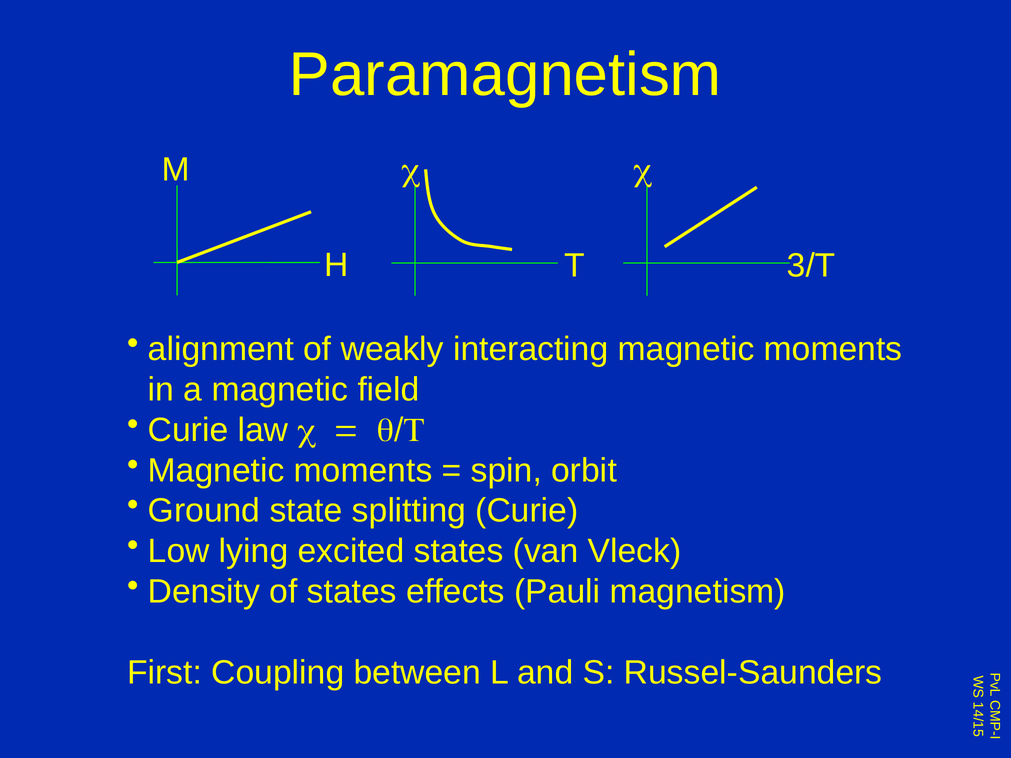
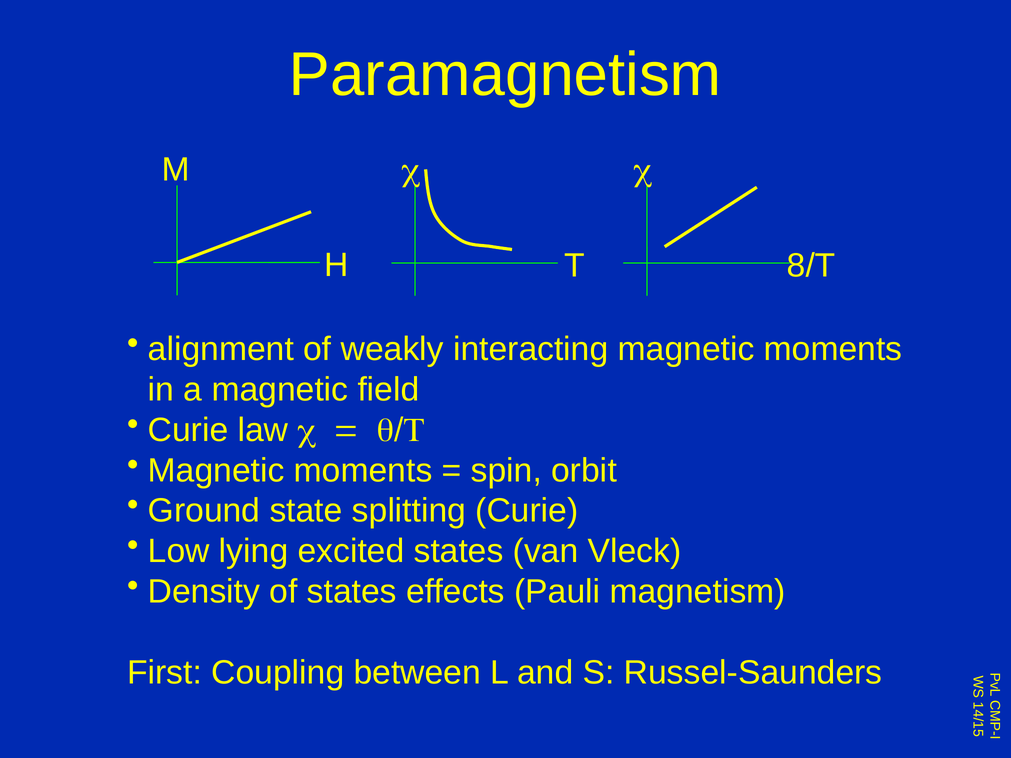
3/T: 3/T -> 8/T (811, 266)
